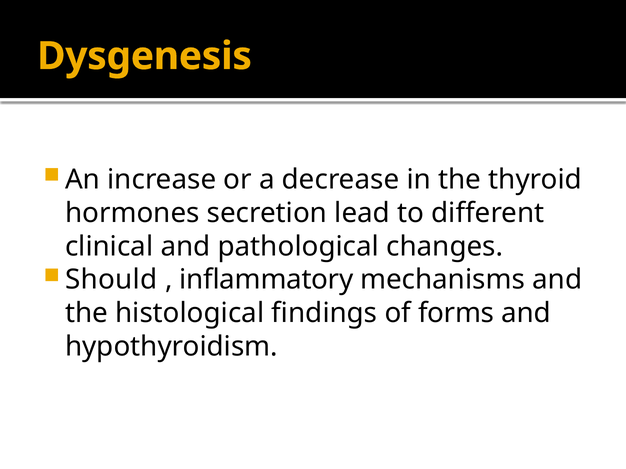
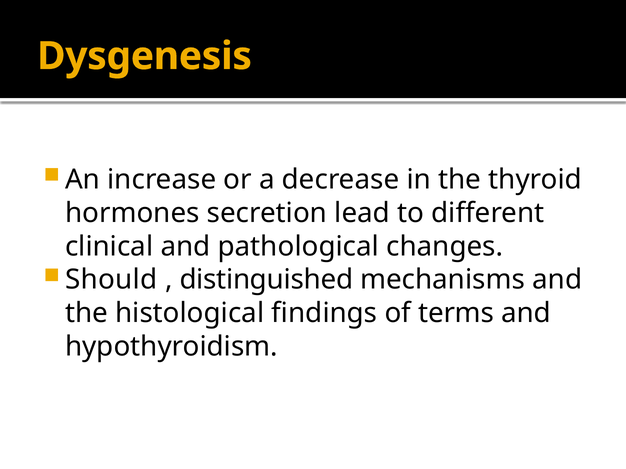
inflammatory: inflammatory -> distinguished (266, 280)
forms: forms -> terms (456, 313)
